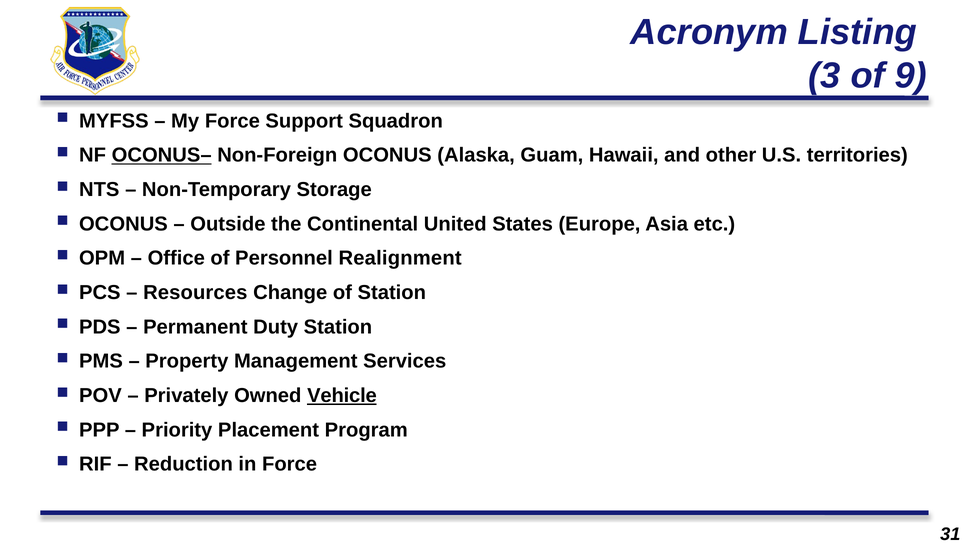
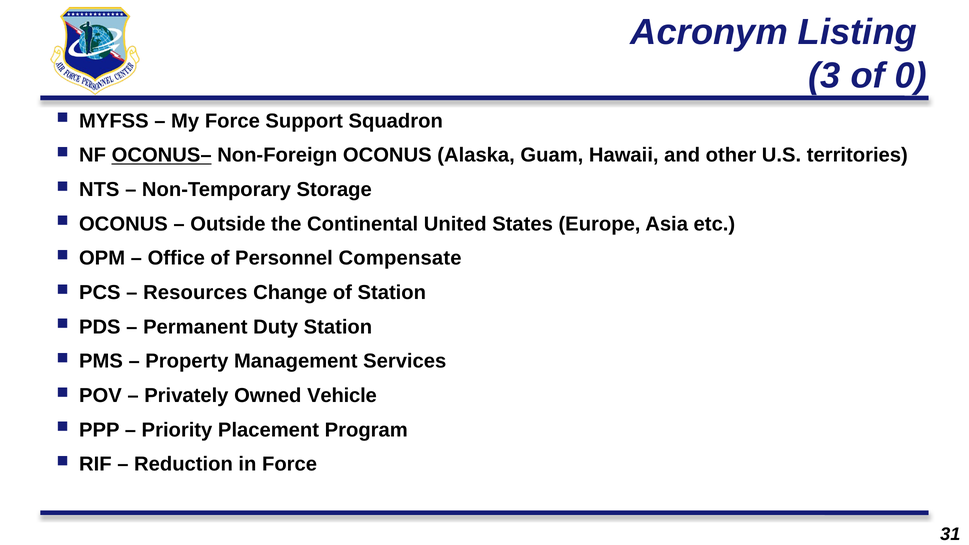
9: 9 -> 0 (911, 76)
Realignment: Realignment -> Compensate (400, 258)
Vehicle underline: present -> none (342, 396)
